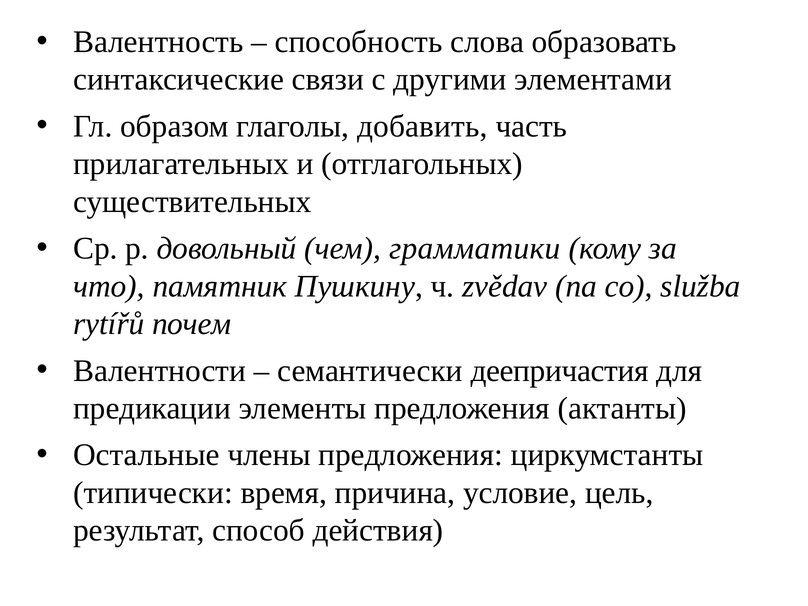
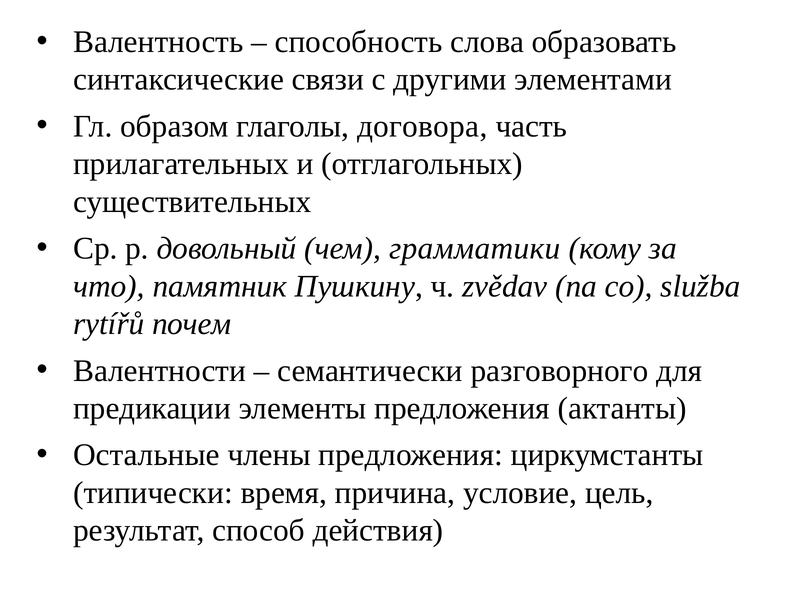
добавить: добавить -> договора (422, 126)
деепричастия: деепричастия -> разговорного (560, 371)
